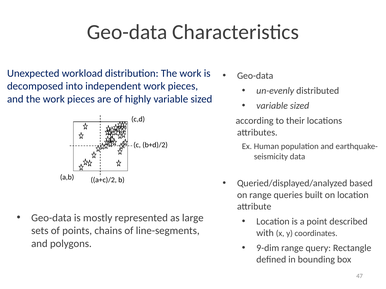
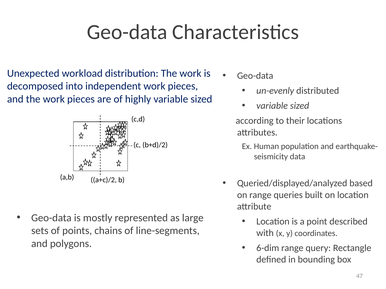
9-dim: 9-dim -> 6-dim (268, 248)
